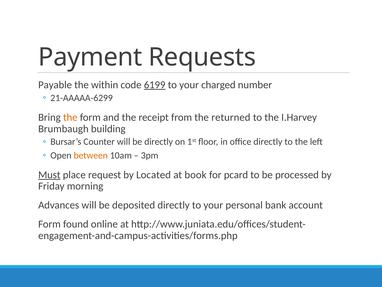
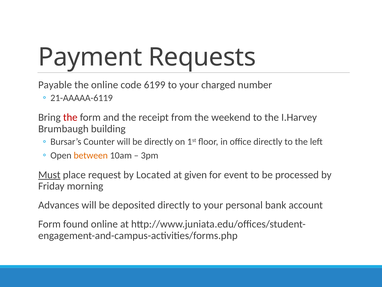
the within: within -> online (105, 85)
6199 underline: present -> none (155, 85)
21-AAAAA-6299: 21-AAAAA-6299 -> 21-AAAAA-6119 (82, 98)
the colour: orange -> red (70, 117)
returned: returned -> weekend (231, 117)
book: book -> given (196, 174)
pcard: pcard -> event (236, 174)
